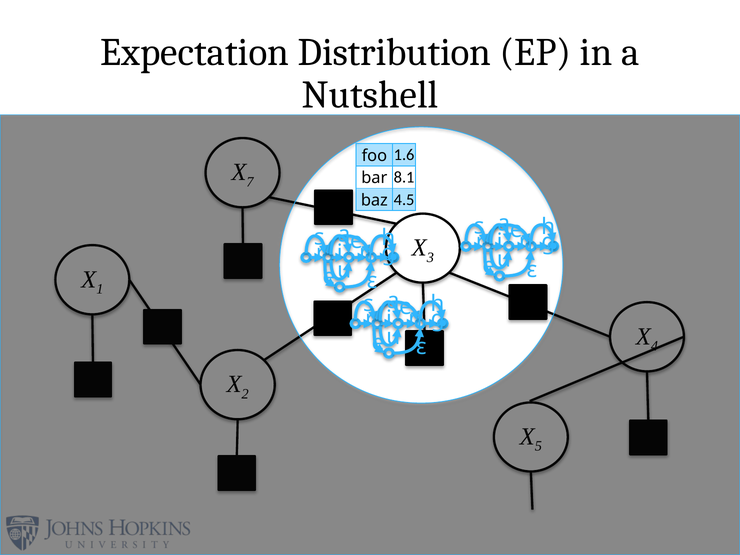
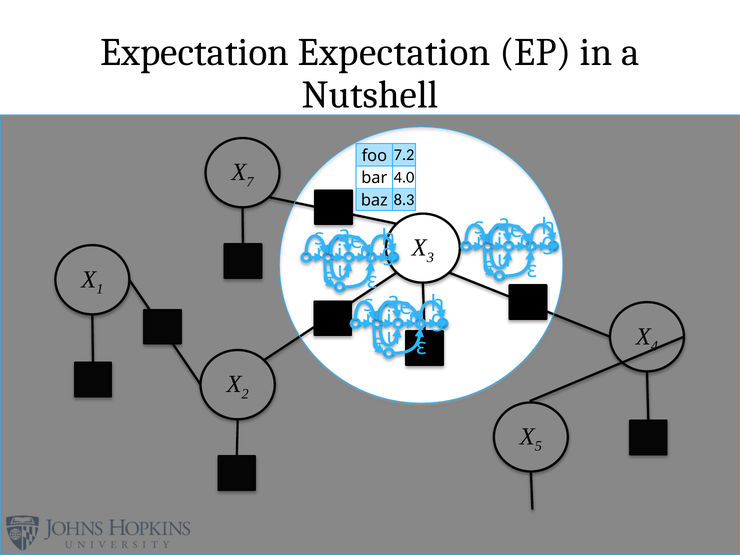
Expectation Distribution: Distribution -> Expectation (394, 52)
1.6: 1.6 -> 7.2 (404, 155)
8.1: 8.1 -> 4.0 (404, 177)
4.5: 4.5 -> 8.3 (404, 200)
